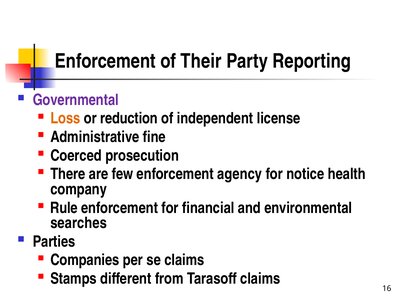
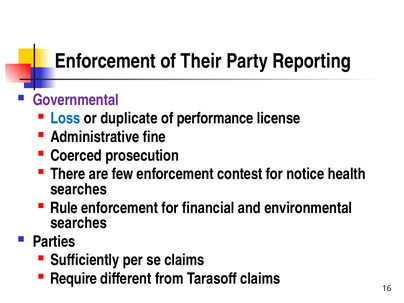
Loss colour: orange -> blue (65, 118)
reduction: reduction -> duplicate (129, 118)
independent: independent -> performance (215, 118)
agency: agency -> contest (240, 174)
company: company -> searches (79, 189)
Companies: Companies -> Sufficiently (85, 260)
Stamps: Stamps -> Require (74, 279)
